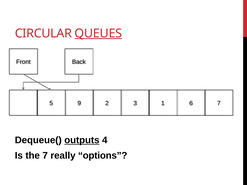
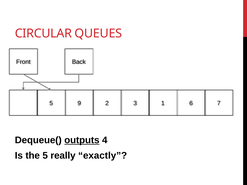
QUEUES underline: present -> none (98, 33)
the 7: 7 -> 5 (45, 156)
options: options -> exactly (103, 156)
